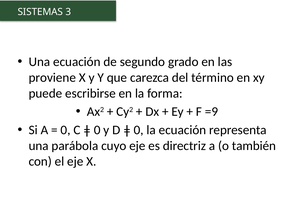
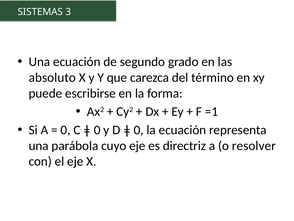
proviene: proviene -> absoluto (52, 77)
=9: =9 -> =1 (212, 111)
también: también -> resolver (254, 145)
